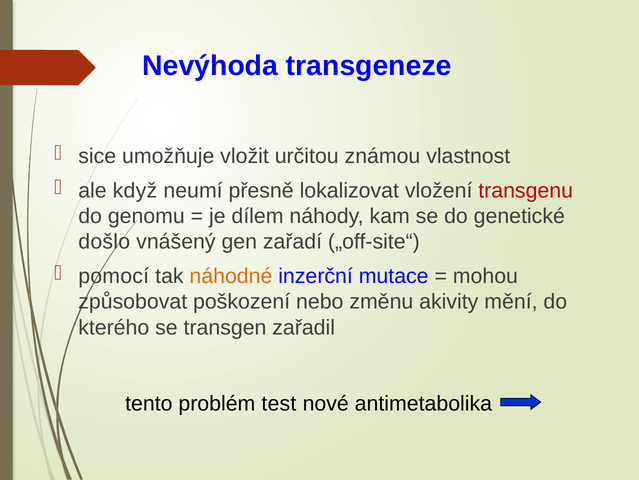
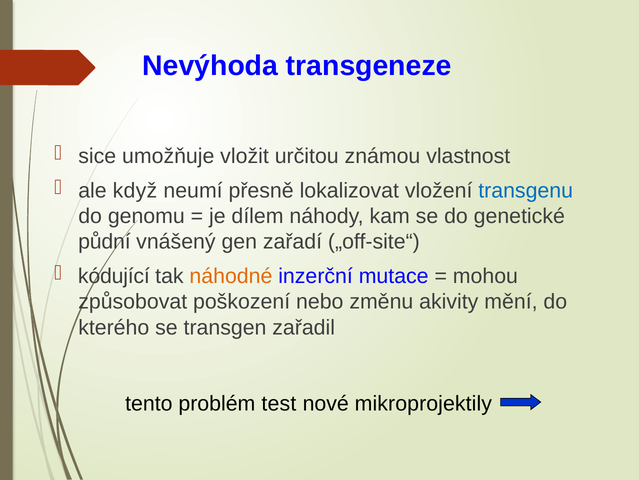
transgenu colour: red -> blue (526, 190)
došlo: došlo -> půdní (104, 241)
pomocí: pomocí -> kódující (114, 276)
antimetabolika: antimetabolika -> mikroprojektily (423, 403)
